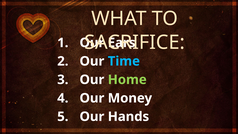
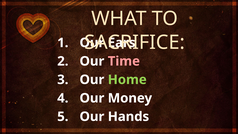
Time colour: light blue -> pink (124, 61)
